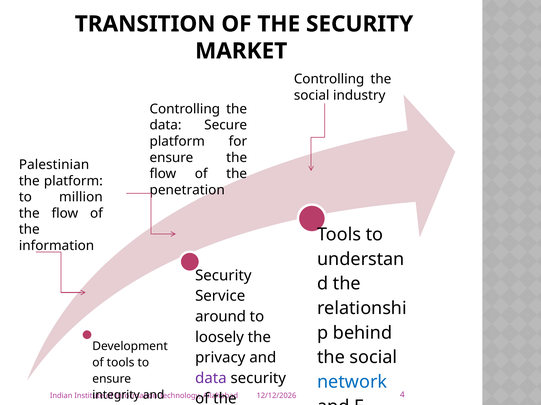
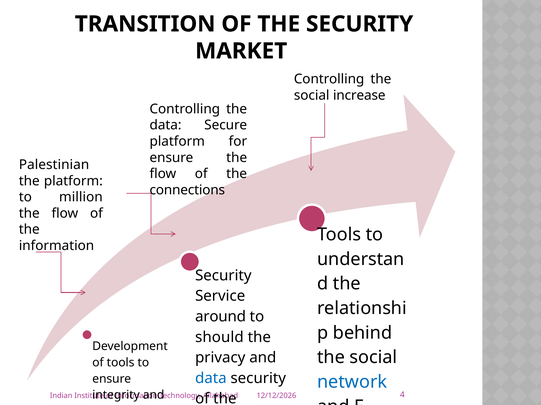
industry: industry -> increase (359, 96)
penetration: penetration -> connections (187, 190)
loosely: loosely -> should (219, 338)
data colour: purple -> blue (211, 379)
